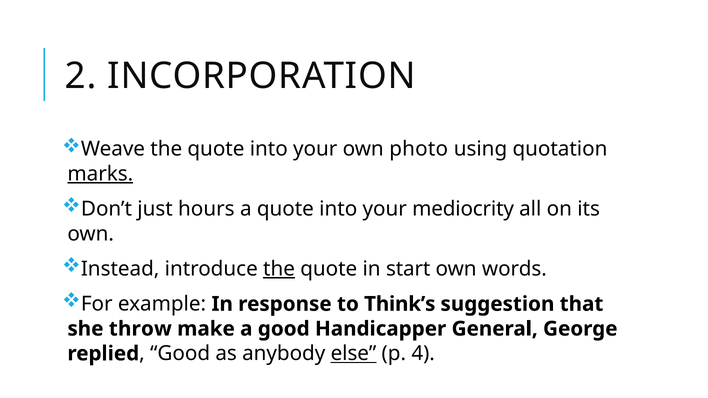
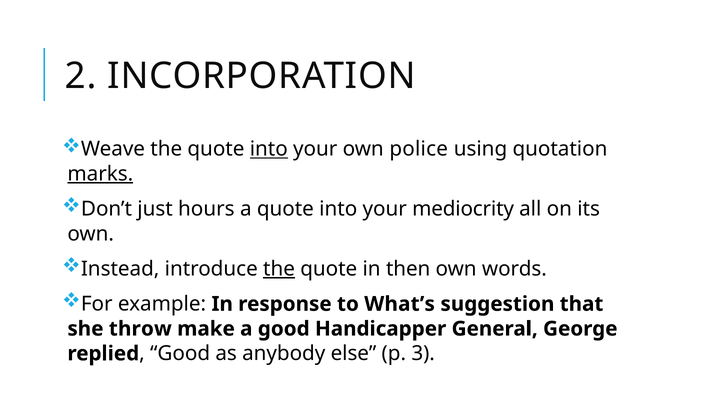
into underline: none -> present (269, 149)
photo: photo -> police (419, 149)
start: start -> then (408, 269)
Think’s: Think’s -> What’s (400, 304)
else underline: present -> none (354, 354)
4: 4 -> 3 (423, 354)
